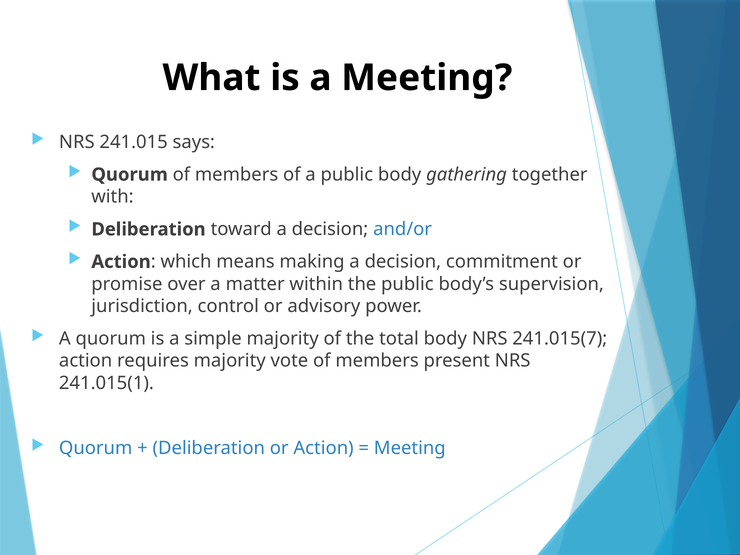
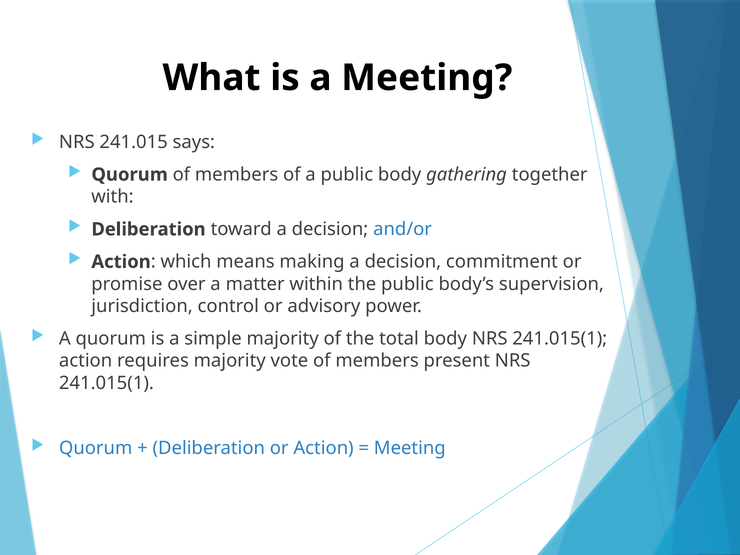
body NRS 241.015(7: 241.015(7 -> 241.015(1 (560, 339)
